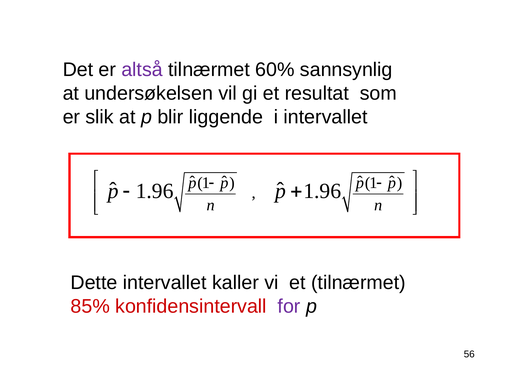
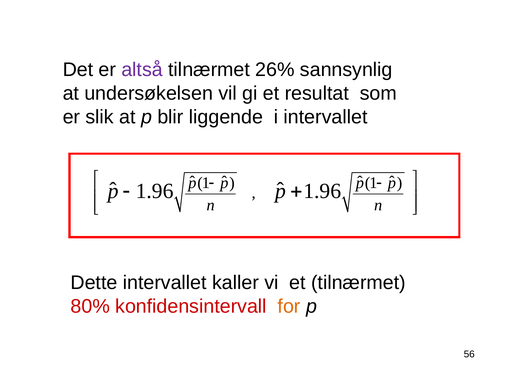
60%: 60% -> 26% (275, 70)
85%: 85% -> 80% (90, 306)
for colour: purple -> orange (289, 306)
